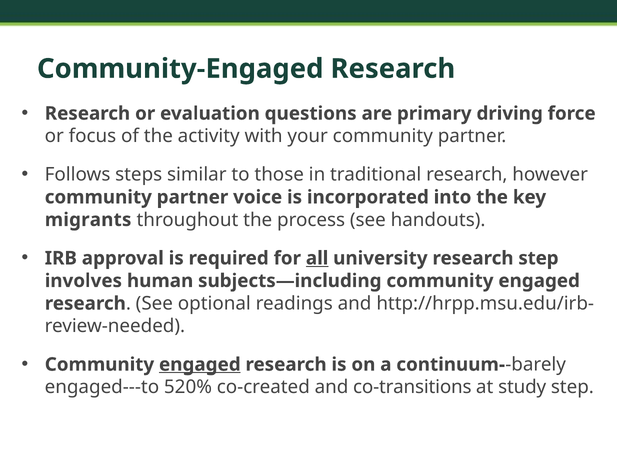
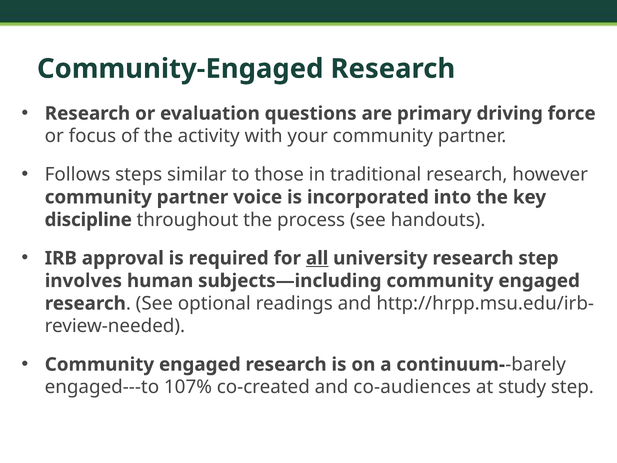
migrants: migrants -> discipline (88, 220)
engaged underline: present -> none (200, 364)
520%: 520% -> 107% (188, 387)
co-transitions: co-transitions -> co-audiences (412, 387)
